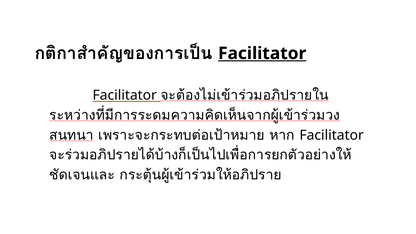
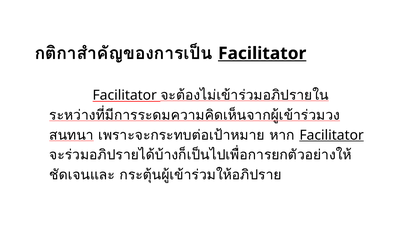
Facilitator underline: none -> present (332, 135)
